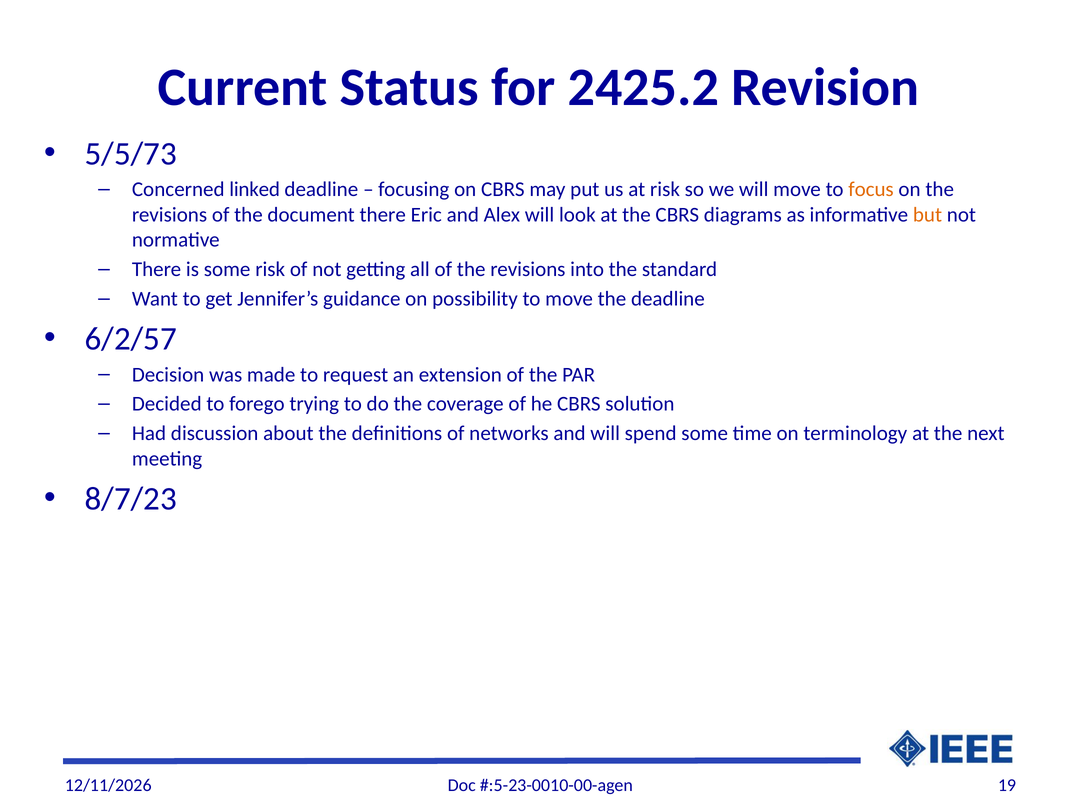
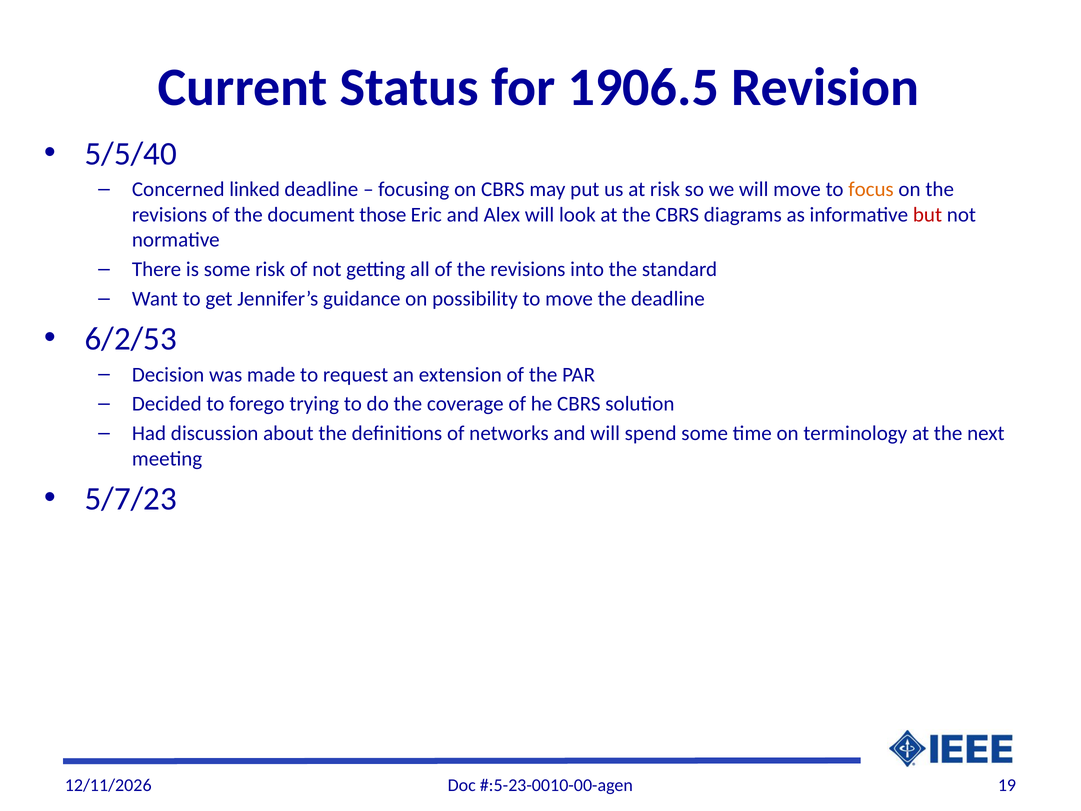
2425.2: 2425.2 -> 1906.5 (643, 87)
5/5/73: 5/5/73 -> 5/5/40 (131, 154)
document there: there -> those (383, 215)
but colour: orange -> red (927, 215)
6/2/57: 6/2/57 -> 6/2/53 (131, 339)
8/7/23: 8/7/23 -> 5/7/23 (131, 498)
